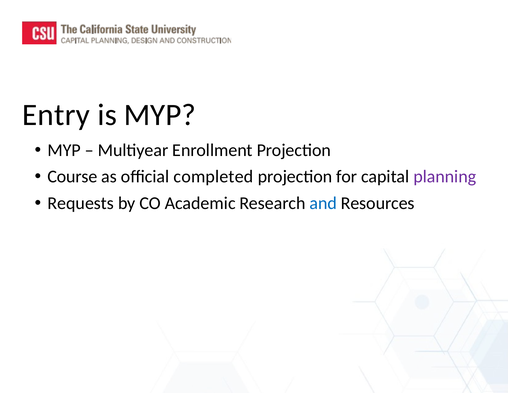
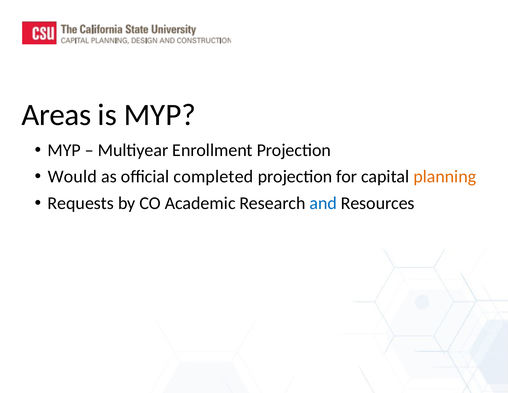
Entry: Entry -> Areas (56, 115)
Course: Course -> Would (72, 176)
planning colour: purple -> orange (445, 176)
